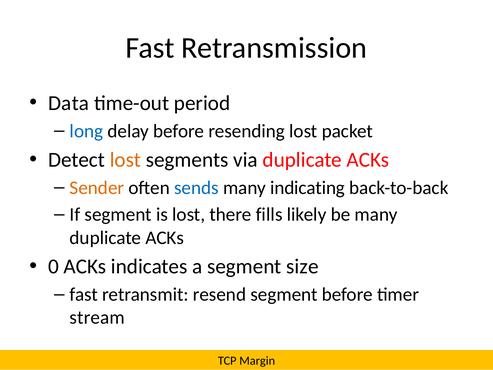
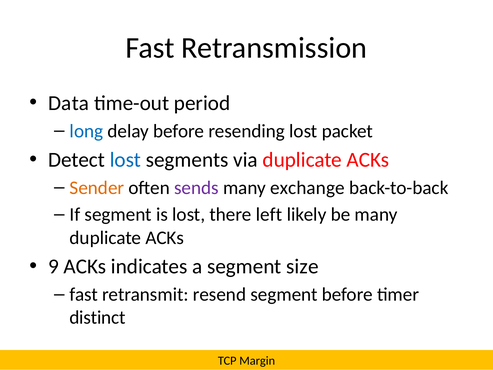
lost colour: orange -> blue (125, 160)
sends colour: blue -> purple (196, 188)
indicating: indicating -> exchange (307, 188)
fills: fills -> left (269, 215)
0: 0 -> 9 (53, 266)
stream: stream -> distinct (97, 317)
